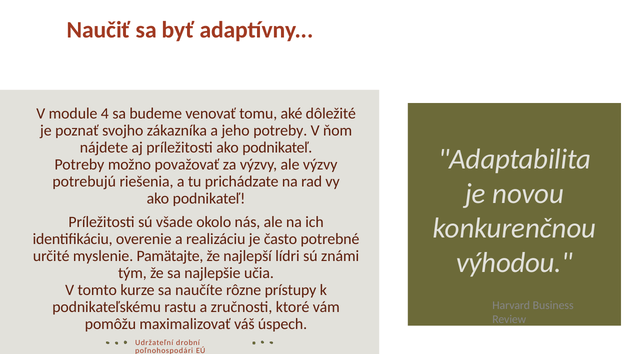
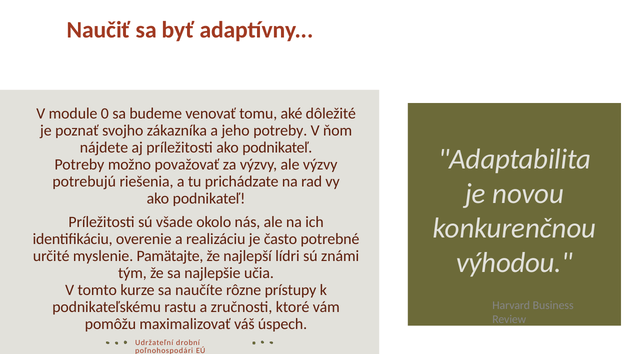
4: 4 -> 0 (105, 113)
